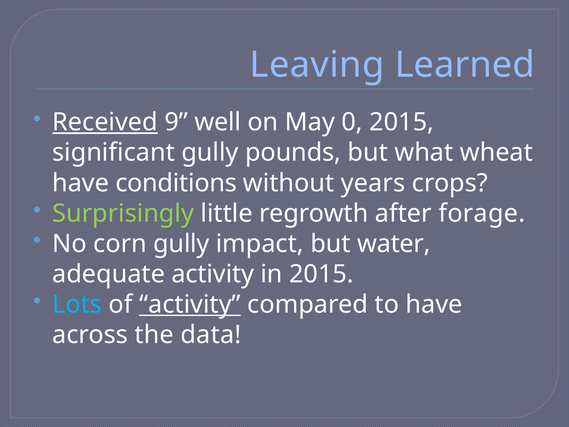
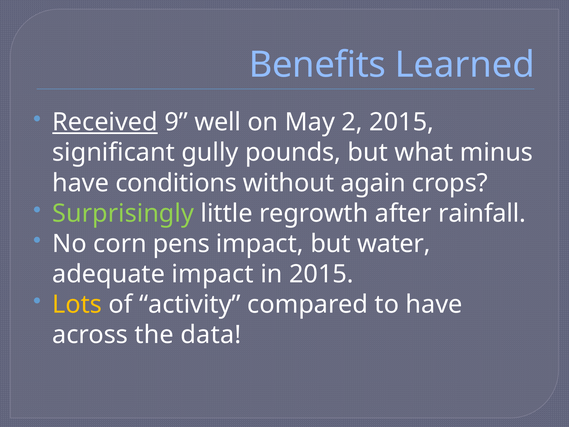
Leaving: Leaving -> Benefits (317, 65)
0: 0 -> 2 (352, 122)
wheat: wheat -> minus (496, 153)
years: years -> again (373, 183)
forage: forage -> rainfall (482, 213)
corn gully: gully -> pens (181, 244)
adequate activity: activity -> impact (213, 274)
Lots colour: light blue -> yellow (77, 304)
activity underline: present -> none (190, 304)
